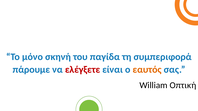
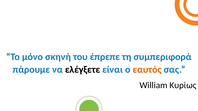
παγίδα: παγίδα -> έπρεπε (105, 57)
ελέγξετε colour: red -> black (83, 70)
Οπτική: Οπτική -> Κυρίως (183, 86)
